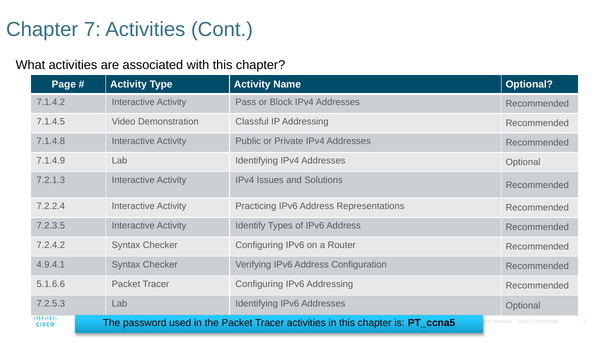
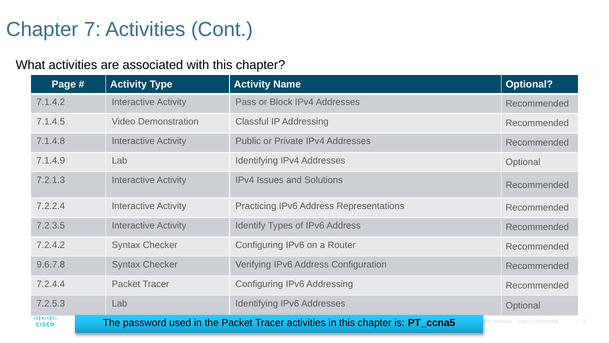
4.9.4.1: 4.9.4.1 -> 9.6.7.8 (51, 264)
5.1.6.6: 5.1.6.6 -> 7.2.4.4 (51, 284)
